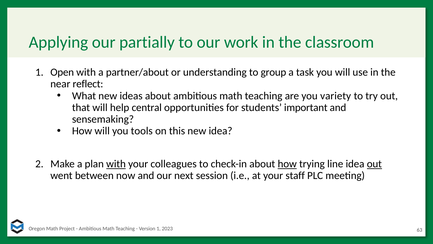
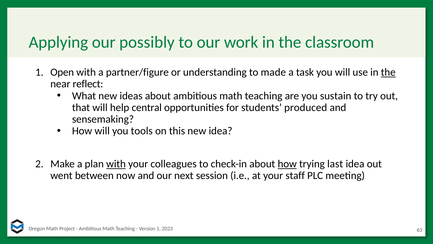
partially: partially -> possibly (147, 42)
partner/about: partner/about -> partner/figure (137, 72)
group: group -> made (273, 72)
the underline: none -> present (388, 72)
variety: variety -> sustain (336, 96)
important: important -> produced (306, 107)
line: line -> last (335, 164)
out underline: present -> none (374, 164)
